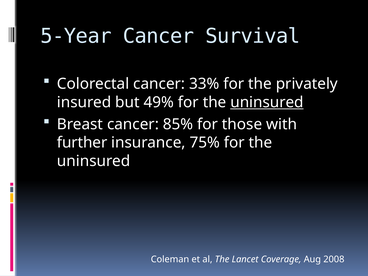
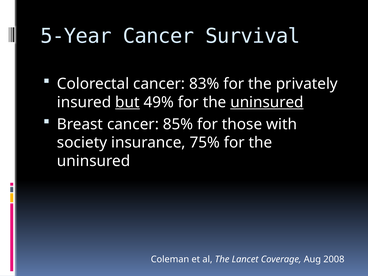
33%: 33% -> 83% (204, 84)
but underline: none -> present (127, 102)
further: further -> society (82, 143)
